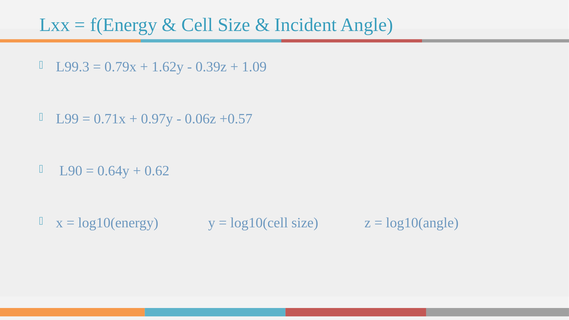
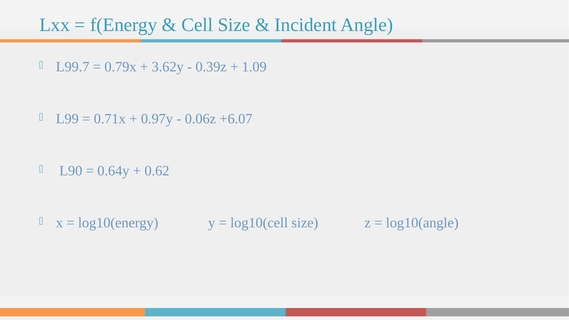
L99.3: L99.3 -> L99.7 (73, 67)
1.62y: 1.62y -> 3.62y (168, 67)
+0.57: +0.57 -> +6.07 (236, 119)
